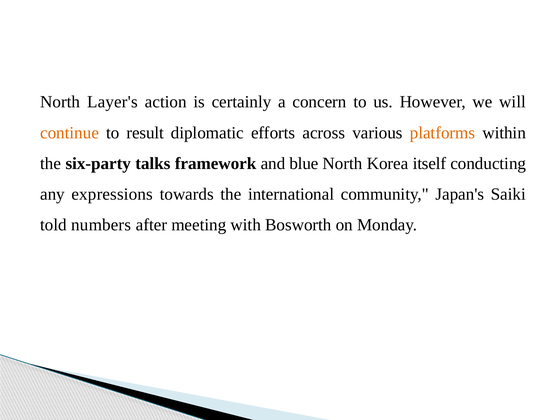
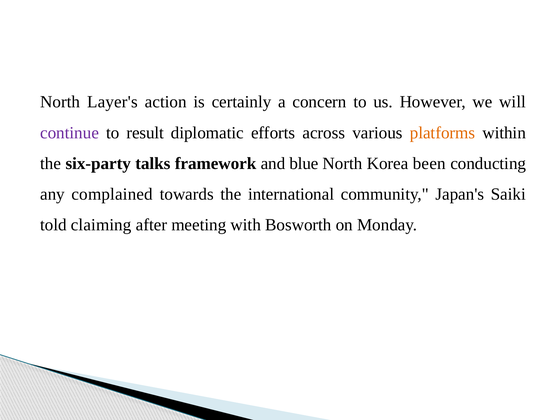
continue colour: orange -> purple (70, 133)
itself: itself -> been (429, 163)
expressions: expressions -> complained (112, 194)
numbers: numbers -> claiming (101, 225)
